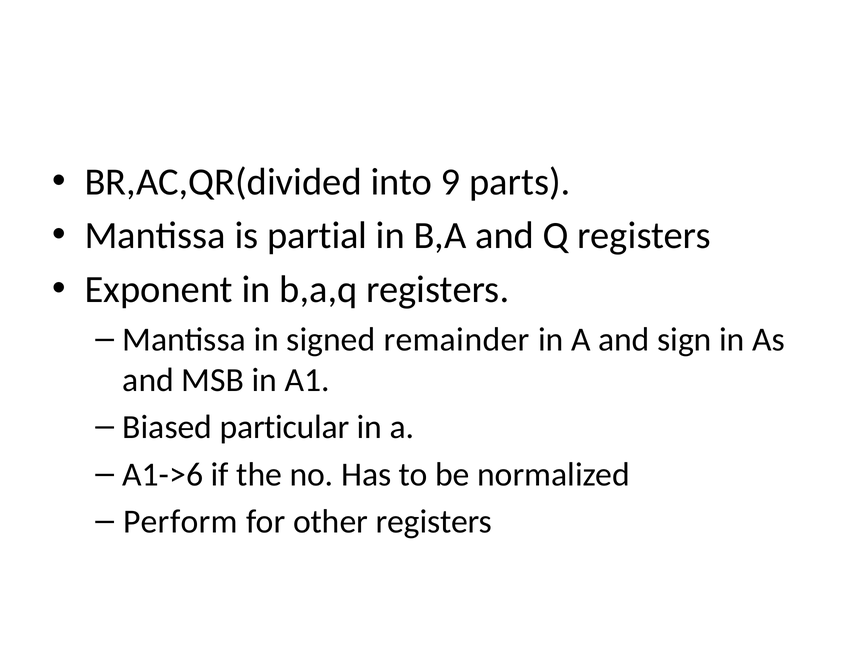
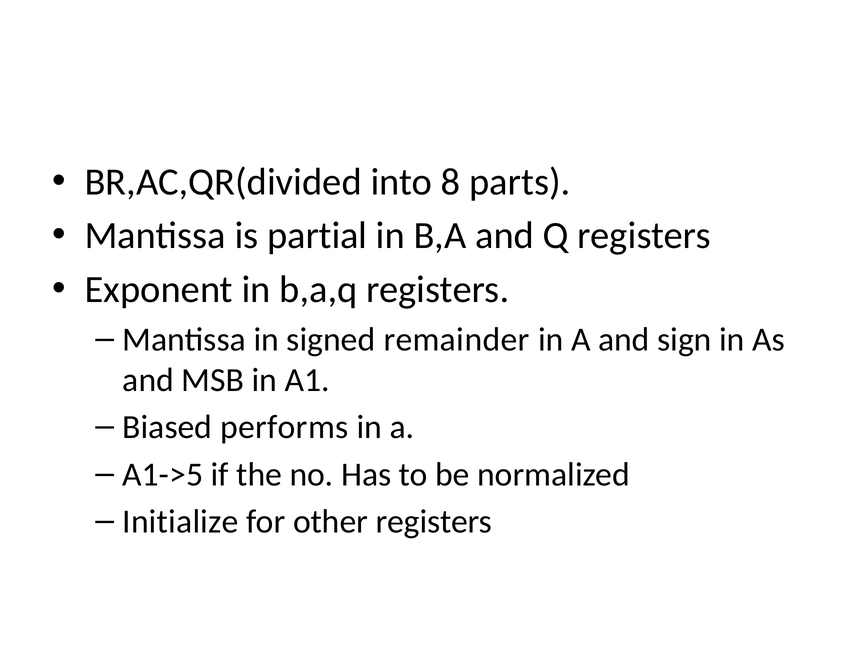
9: 9 -> 8 (451, 182)
particular: particular -> performs (284, 427)
A1->6: A1->6 -> A1->5 (163, 475)
Perform: Perform -> Initialize (181, 522)
